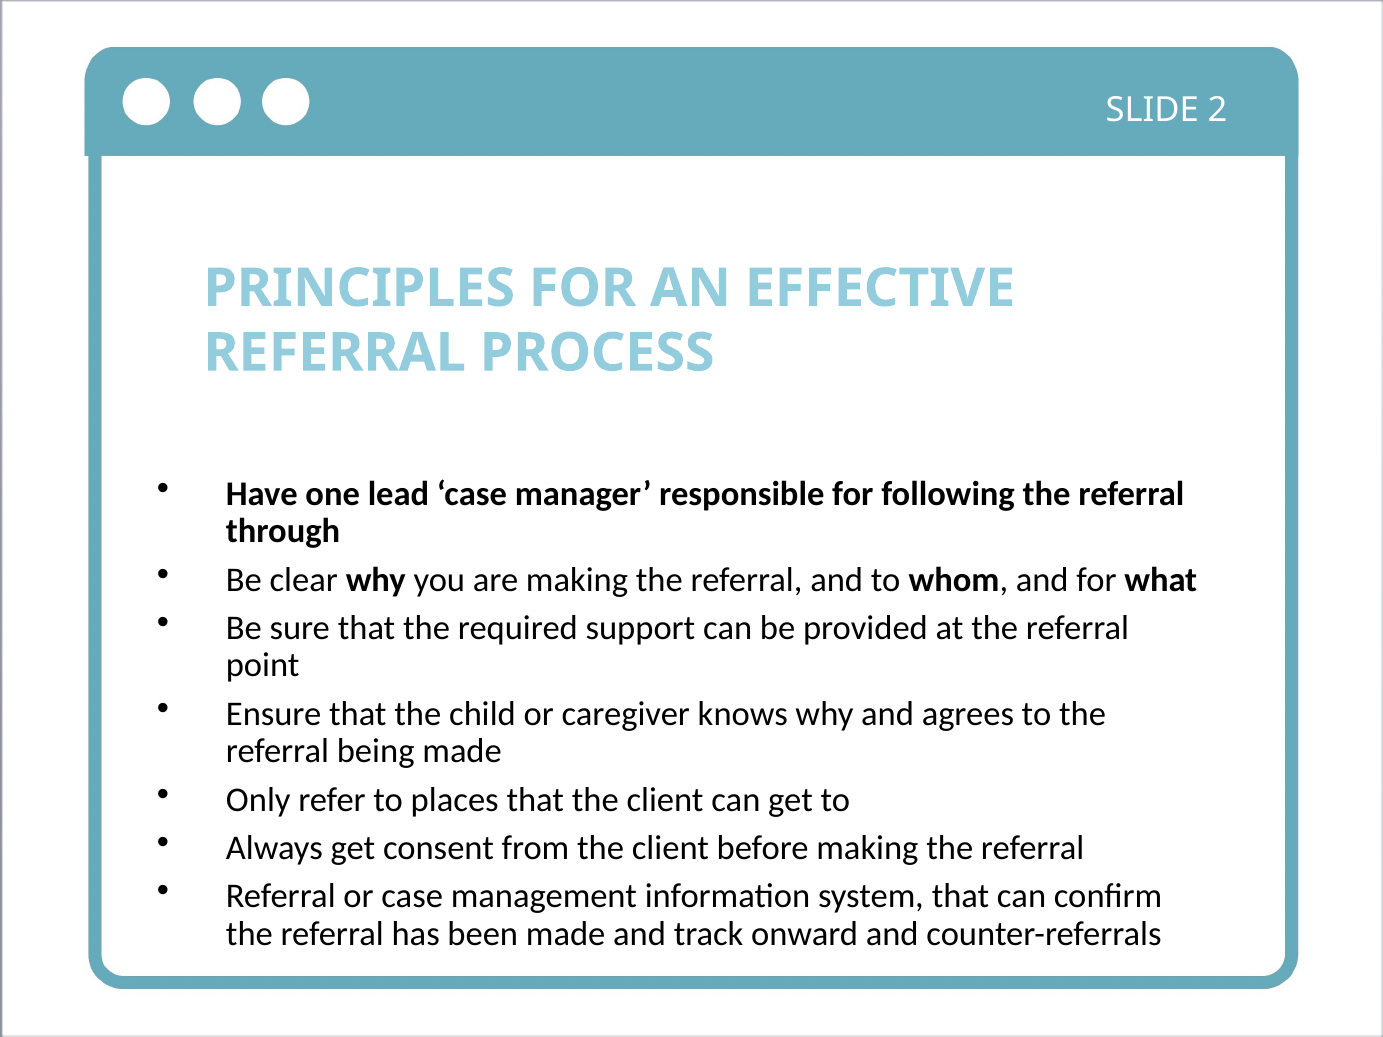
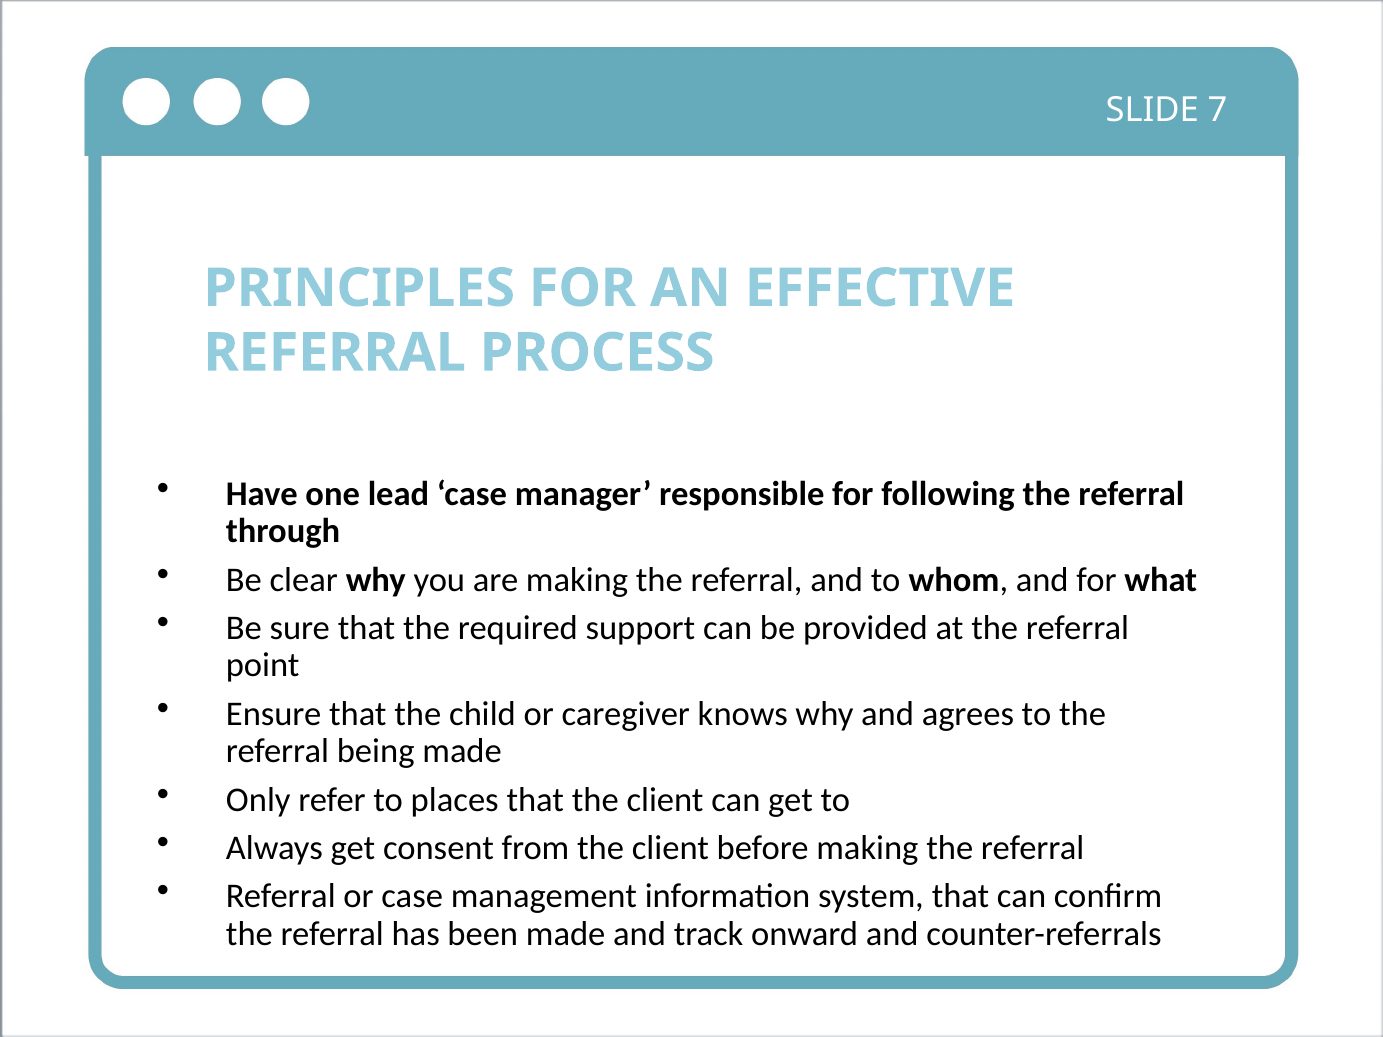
2: 2 -> 7 (1218, 110)
